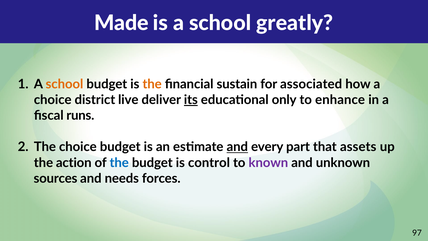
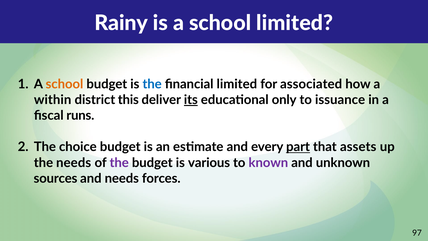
Made: Made -> Rainy (121, 23)
school greatly: greatly -> limited (295, 23)
the colour: orange -> blue (152, 84)
financial sustain: sustain -> limited (237, 84)
choice: choice -> within (53, 100)
live: live -> this (128, 100)
enhance: enhance -> issuance (340, 100)
and underline: present -> none (237, 147)
part underline: none -> present (298, 147)
the action: action -> needs (74, 163)
the colour: blue -> purple (119, 163)
control: control -> various (209, 163)
